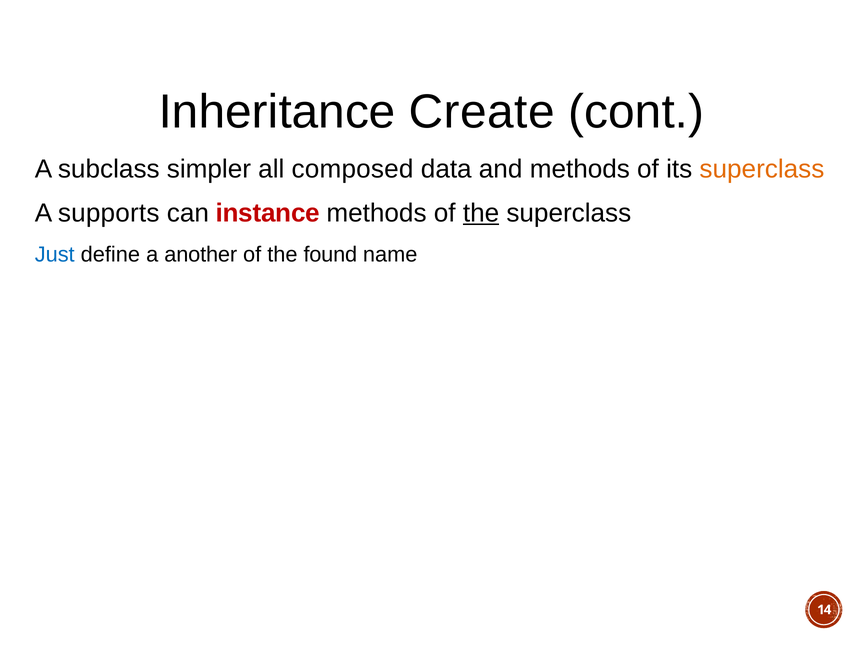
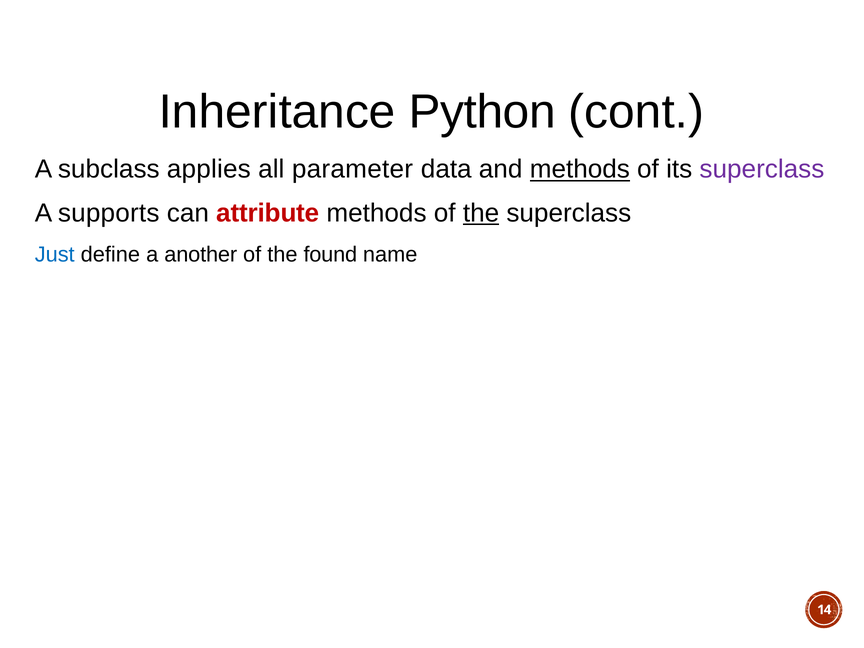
Create: Create -> Python (482, 112)
simpler: simpler -> applies (209, 169)
composed: composed -> parameter (352, 169)
methods underline: none -> present (580, 169)
superclass colour: orange -> purple (762, 169)
instance: instance -> attribute (268, 213)
